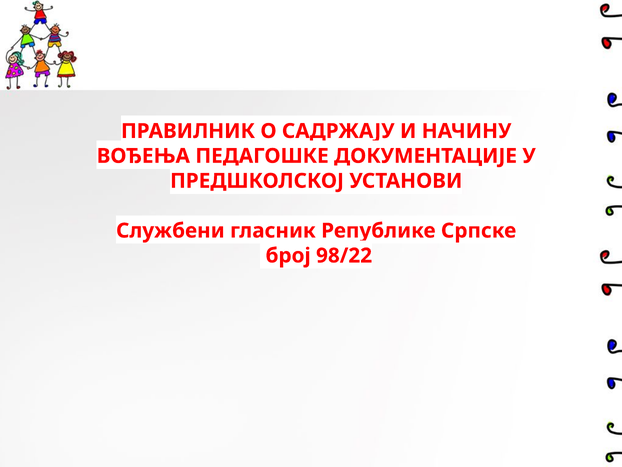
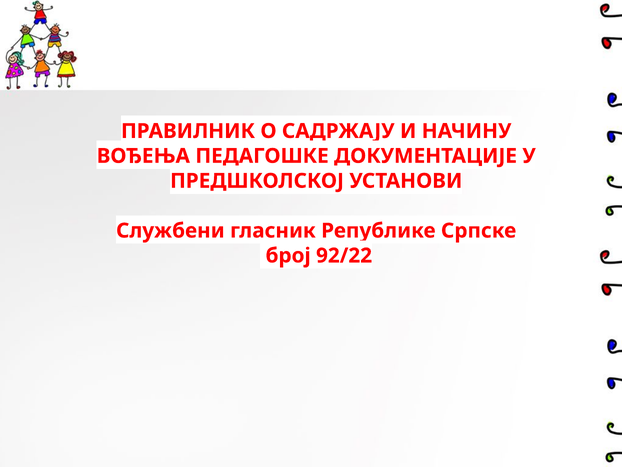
98/22: 98/22 -> 92/22 (344, 255)
